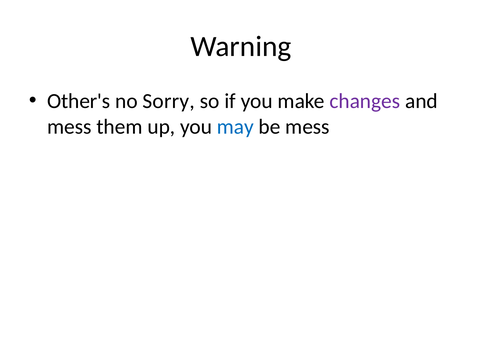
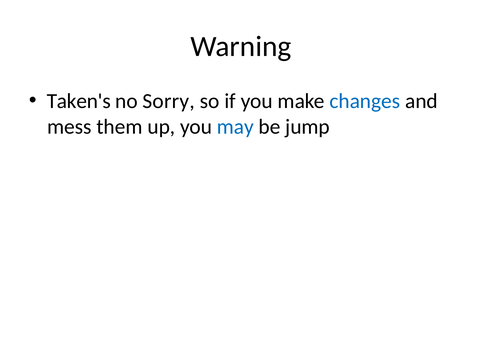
Other's: Other's -> Taken's (79, 101)
changes colour: purple -> blue (365, 101)
be mess: mess -> jump (308, 127)
